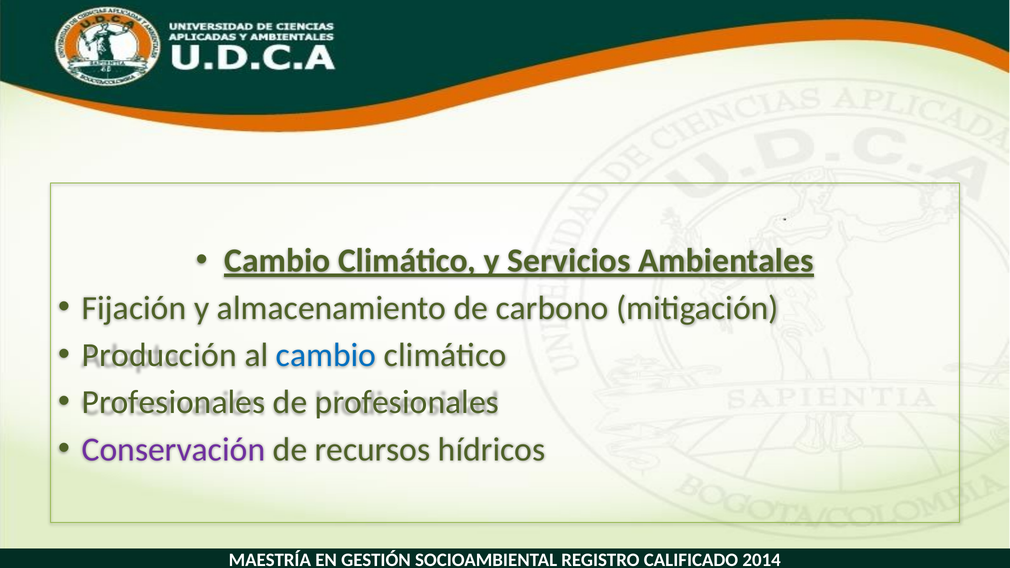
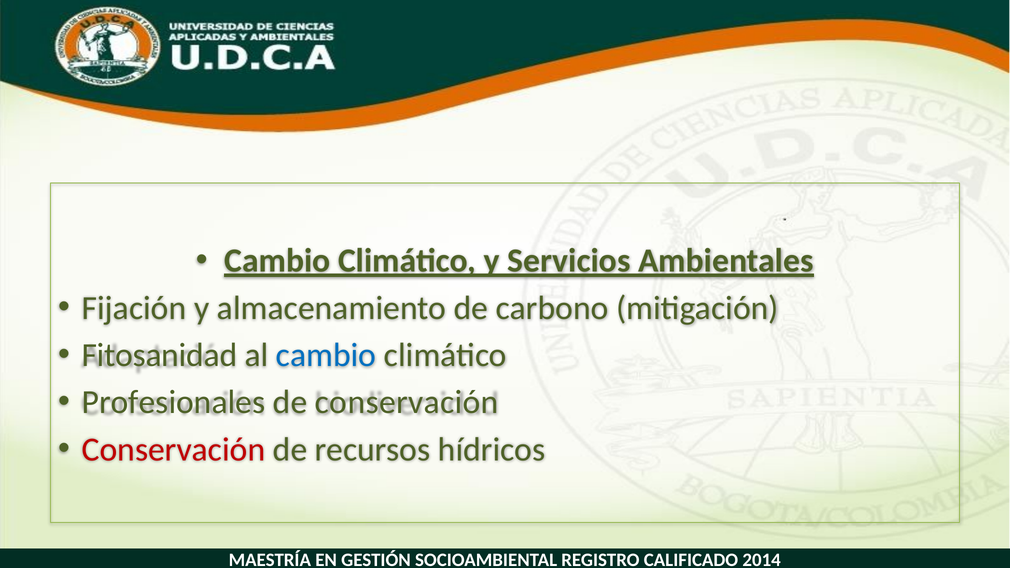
Producción: Producción -> Fitosanidad (159, 355)
de profesionales: profesionales -> conservación (407, 402)
Conservación colour: purple -> red (173, 450)
